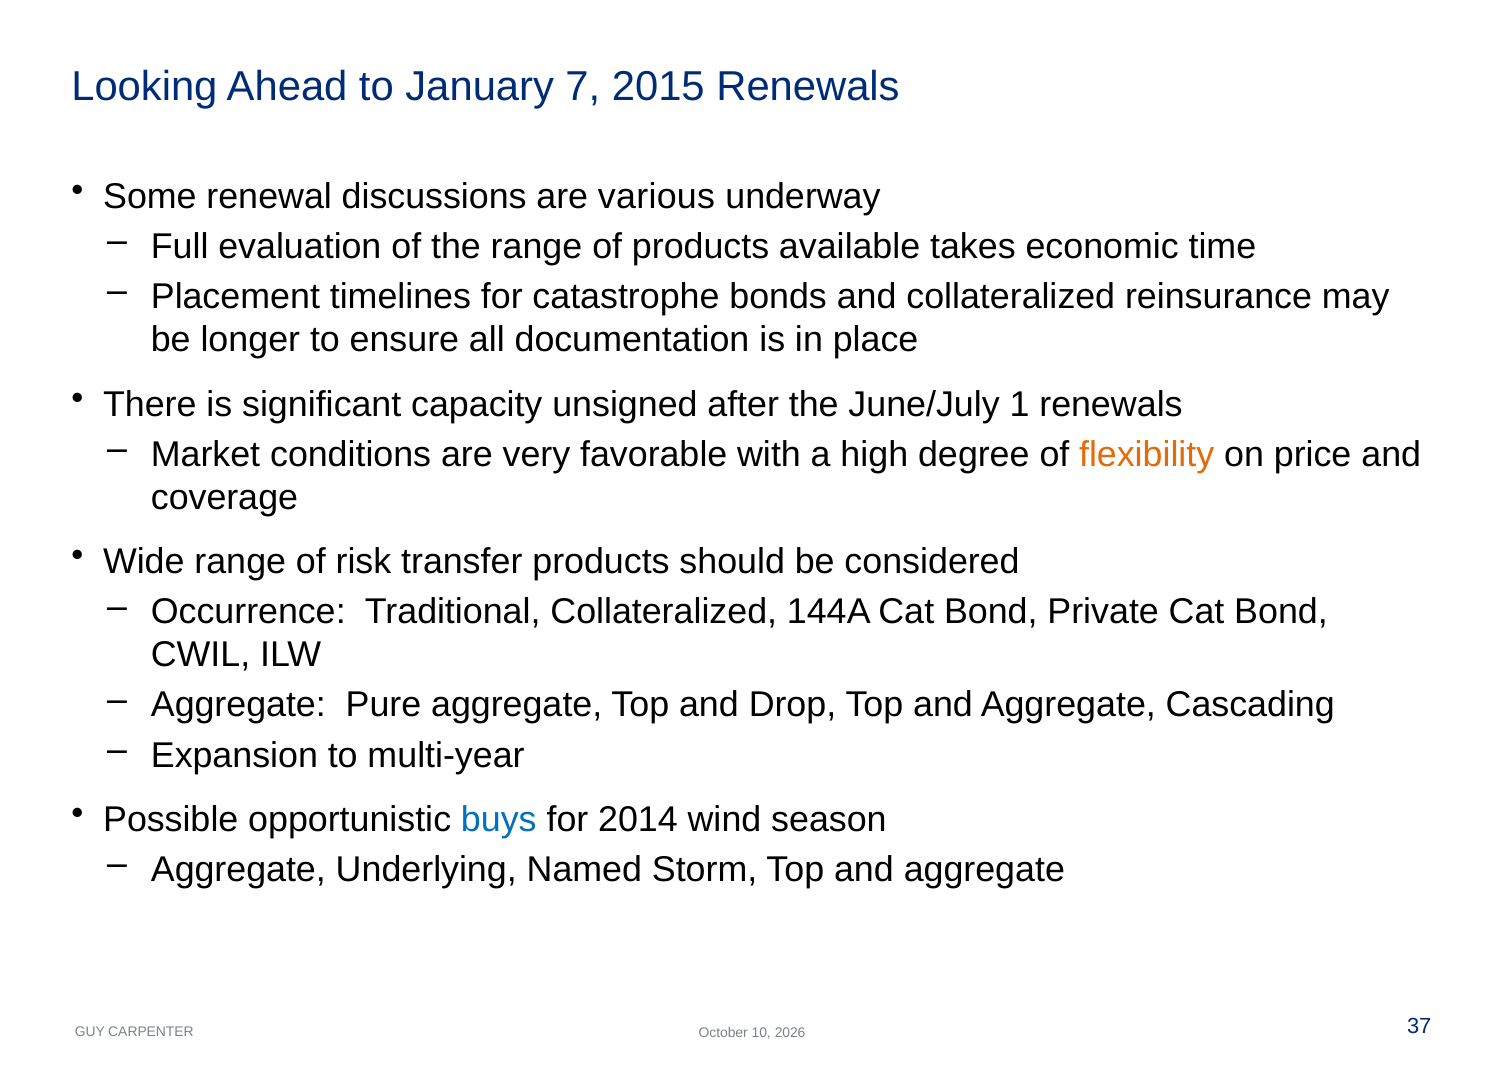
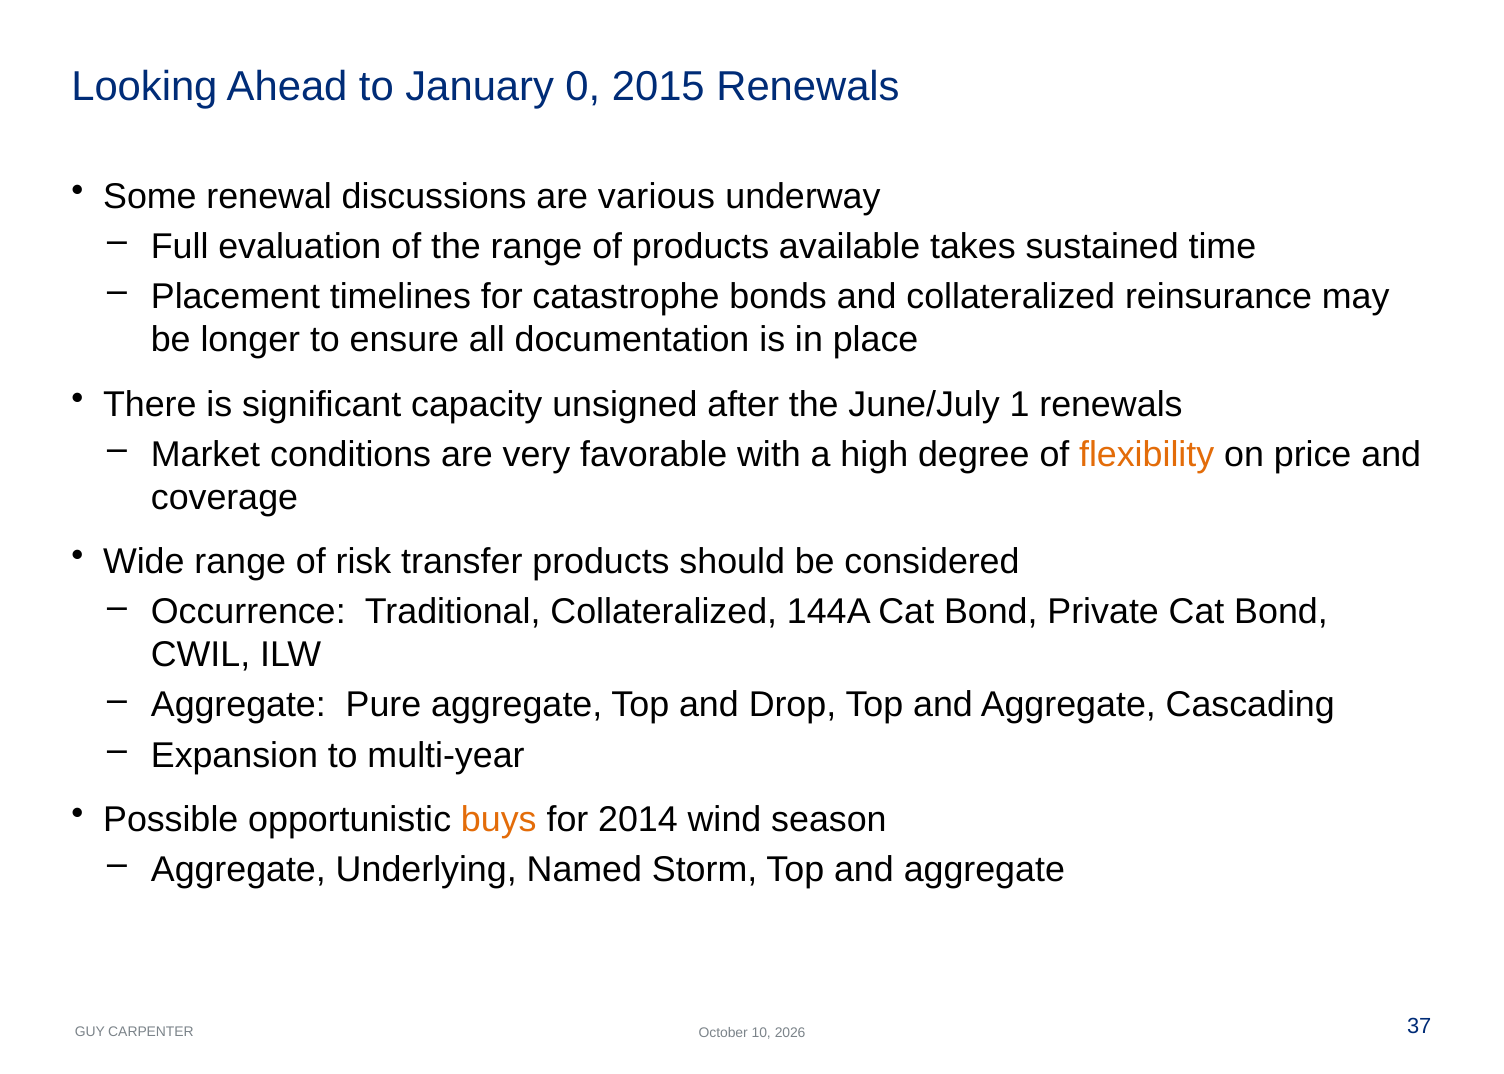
7: 7 -> 0 (583, 87)
economic: economic -> sustained (1102, 247)
buys colour: blue -> orange (499, 820)
